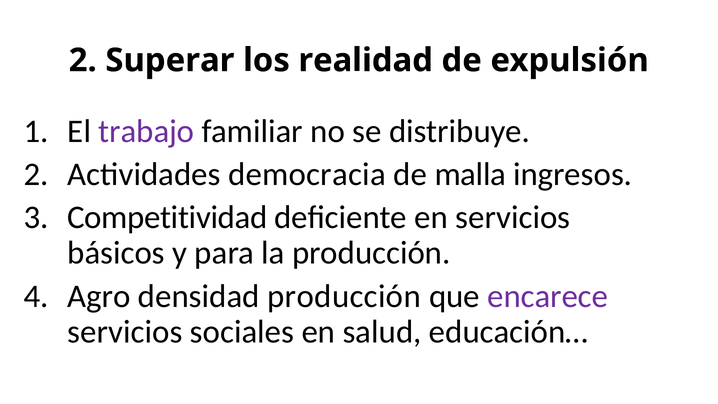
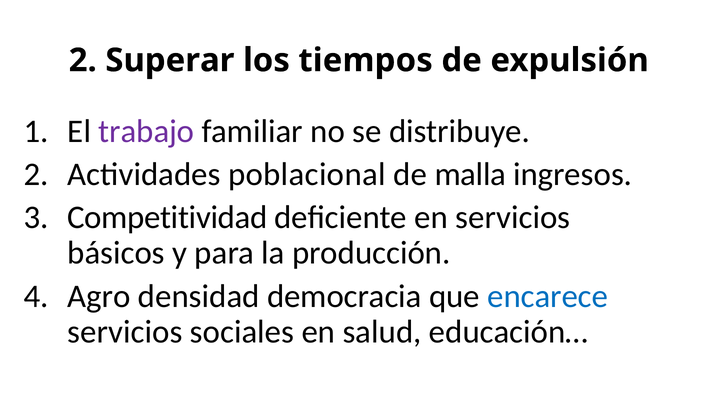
realidad: realidad -> tiempos (366, 60)
democracia: democracia -> poblacional (307, 174)
densidad producción: producción -> democracia (344, 296)
encarece colour: purple -> blue (548, 296)
